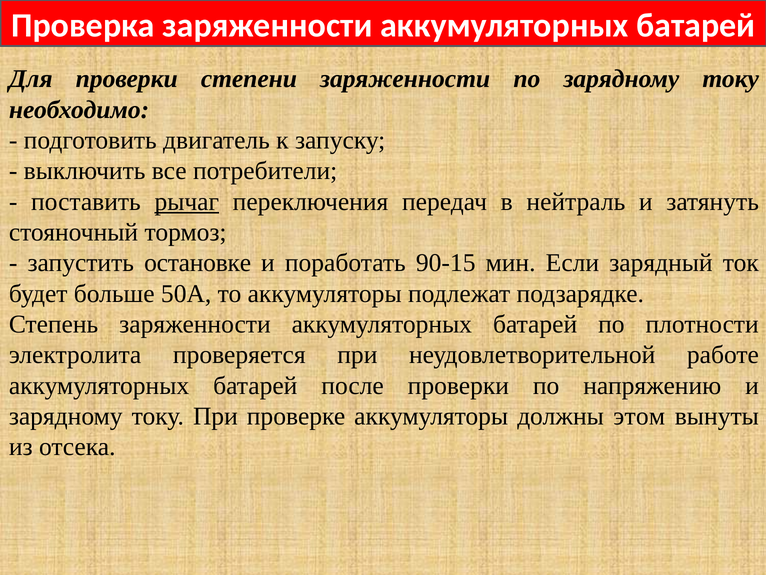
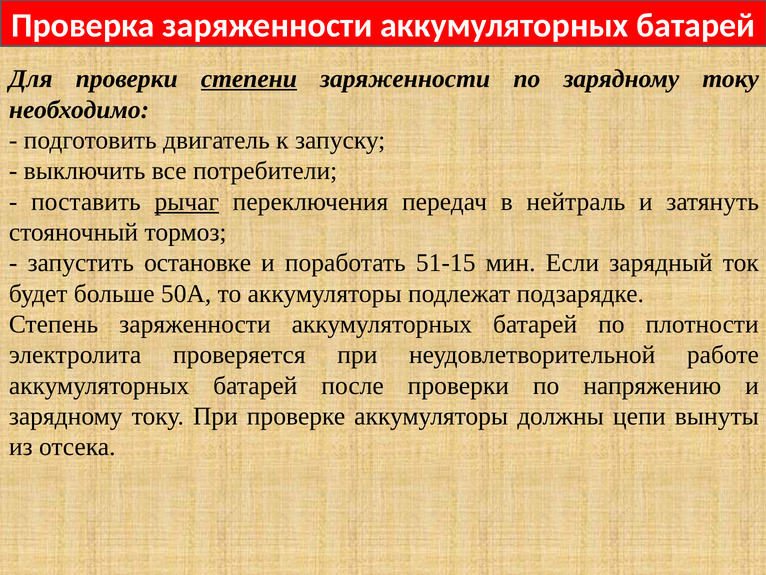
степени underline: none -> present (249, 79)
90-15: 90-15 -> 51-15 (446, 263)
этом: этом -> цепи (639, 416)
